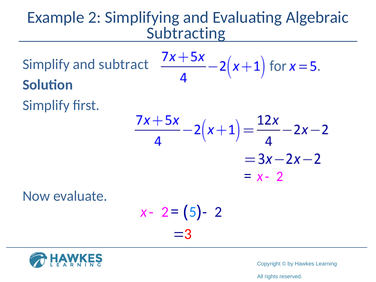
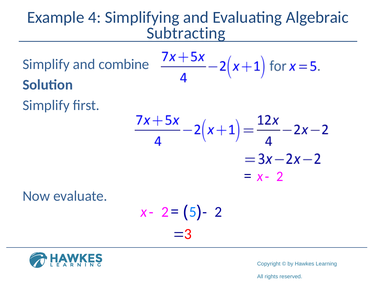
Example 2: 2 -> 4 (95, 17)
subtract: subtract -> combine (124, 64)
